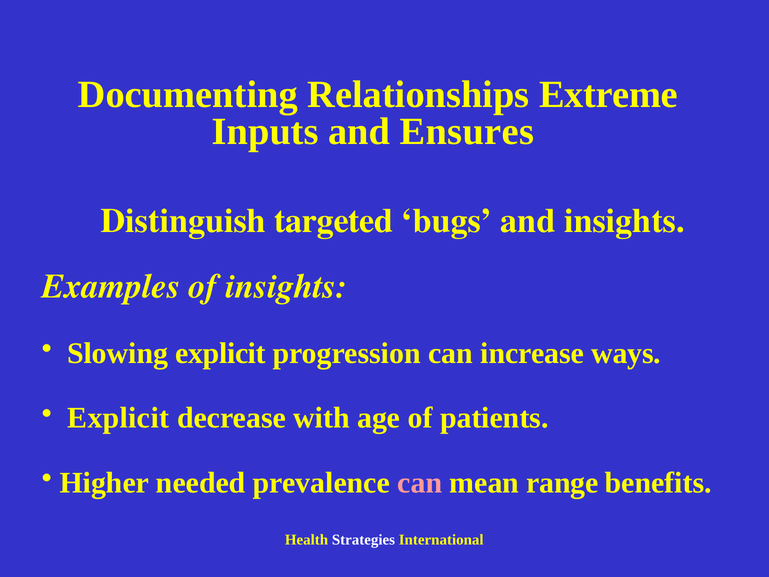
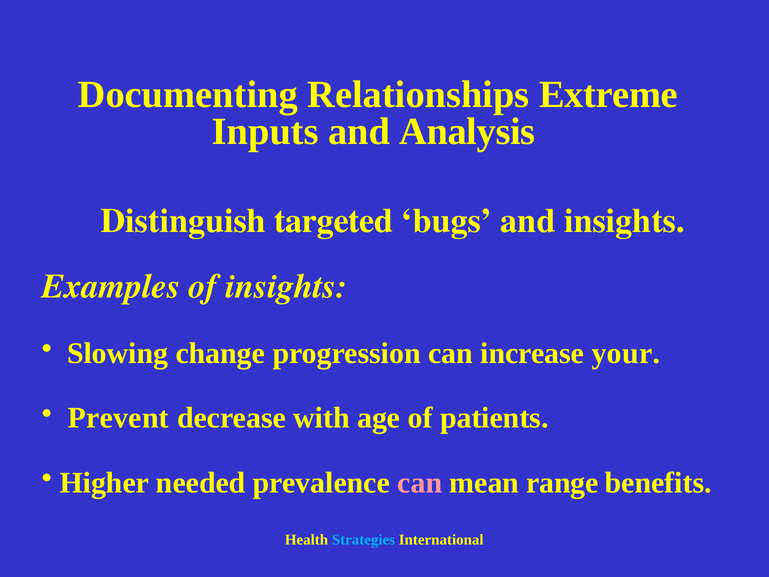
Ensures: Ensures -> Analysis (467, 132)
Slowing explicit: explicit -> change (220, 353)
ways: ways -> your (626, 353)
Explicit: Explicit -> Prevent (118, 418)
Strategies colour: white -> light blue (363, 539)
